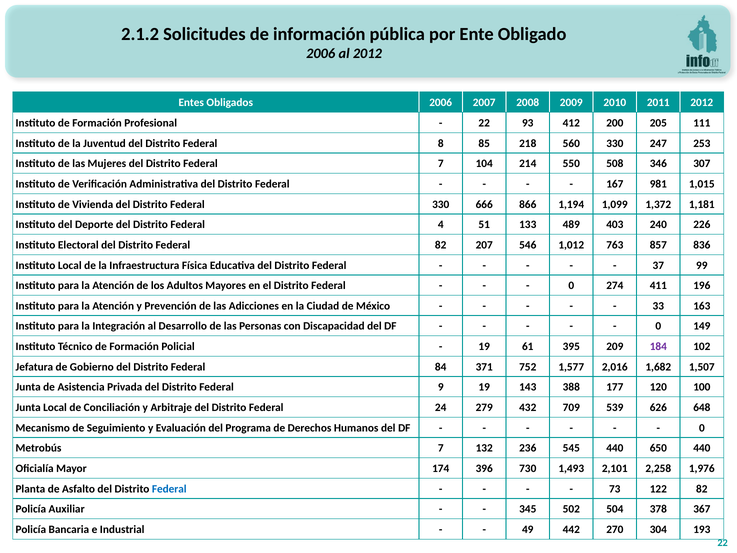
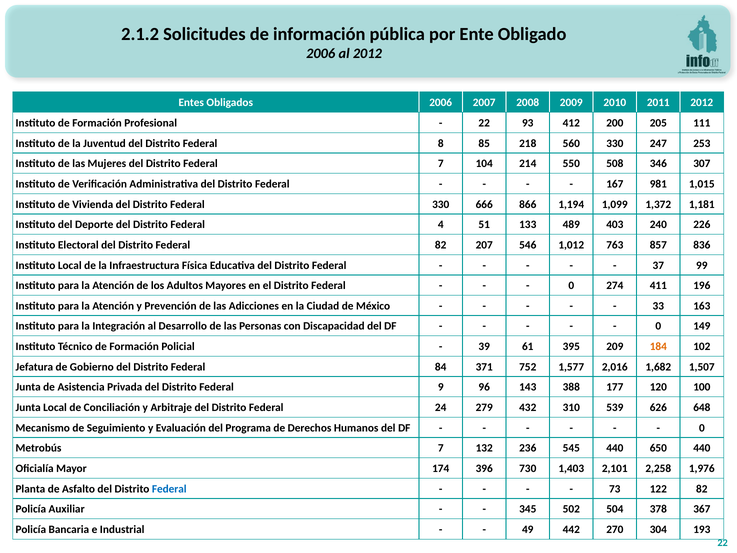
19: 19 -> 39 (484, 346)
184 colour: purple -> orange (658, 346)
9 19: 19 -> 96 (484, 387)
709: 709 -> 310 (571, 407)
1,493: 1,493 -> 1,403 (571, 468)
